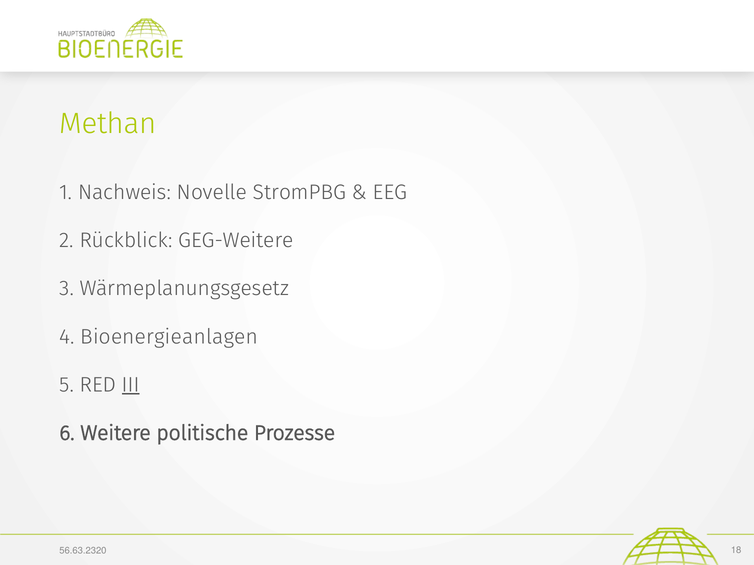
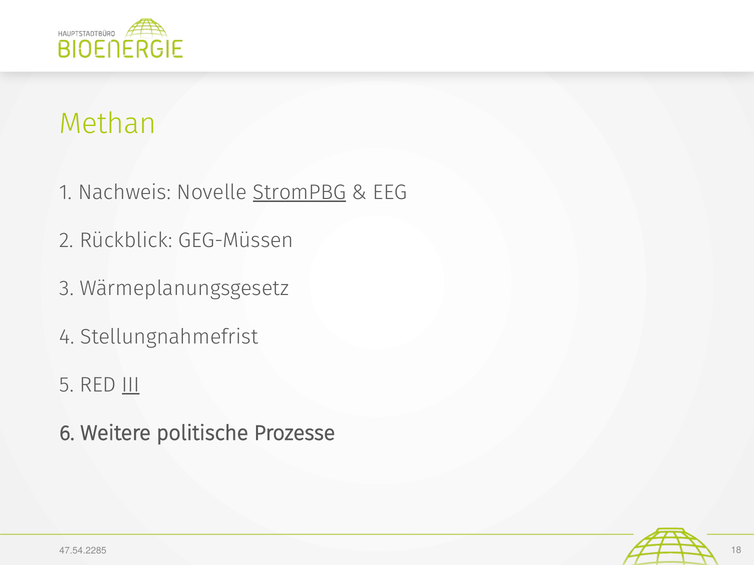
StromPBG underline: none -> present (299, 192)
GEG-Weitere: GEG-Weitere -> GEG-Müssen (236, 241)
Bioenergieanlagen: Bioenergieanlagen -> Stellungnahmefrist (169, 337)
56.63.2320: 56.63.2320 -> 47.54.2285 (83, 551)
